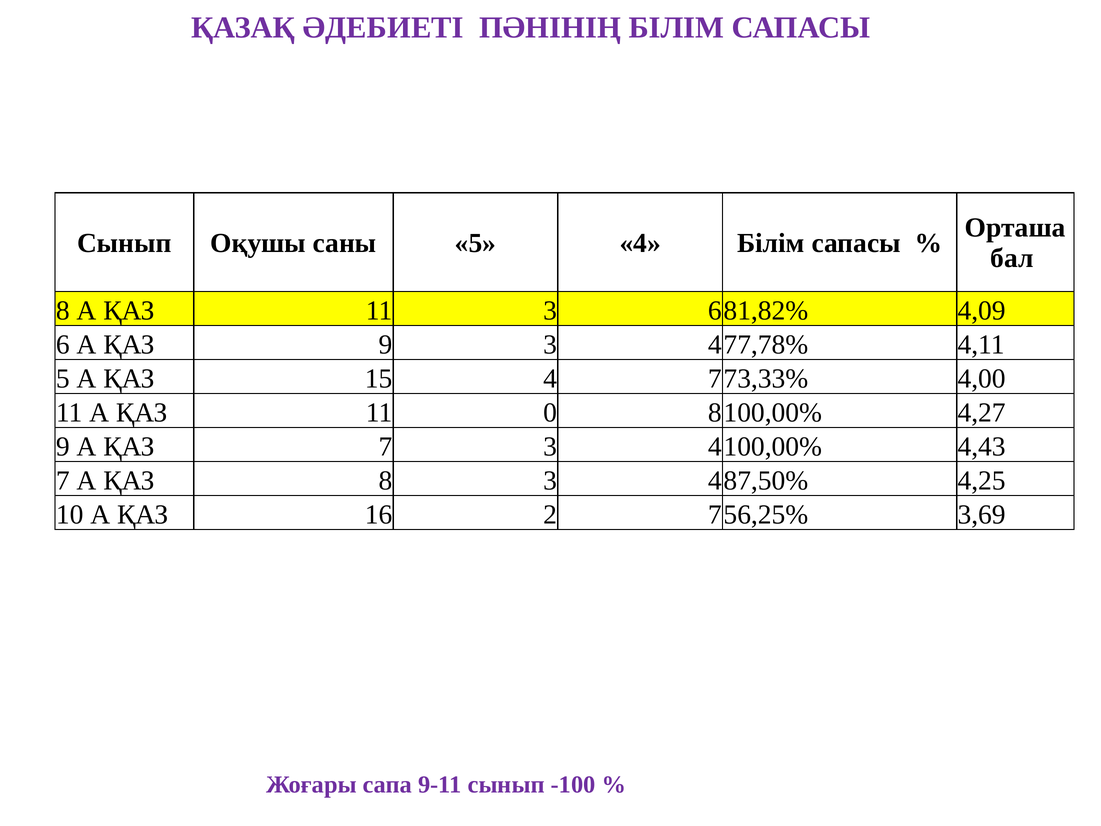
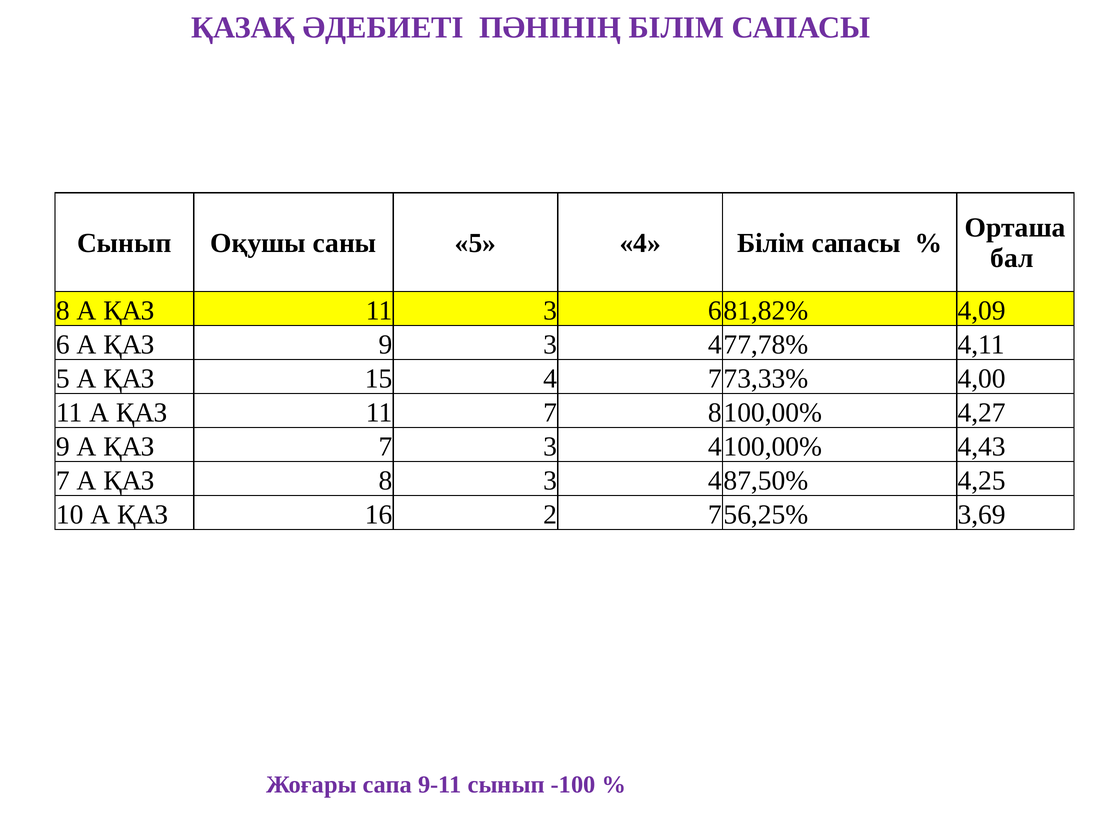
11 0: 0 -> 7 (550, 412)
